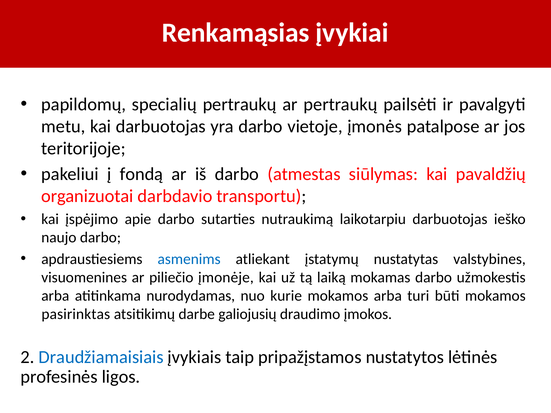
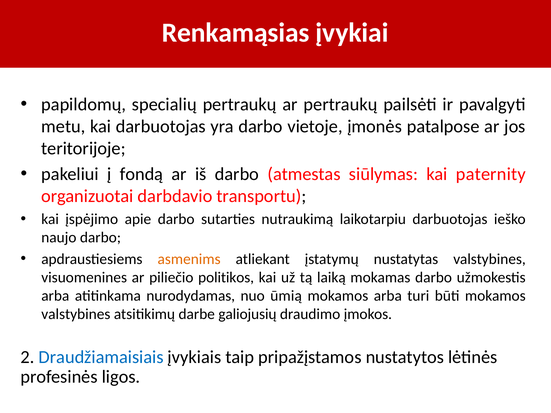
pavaldžių: pavaldžių -> paternity (491, 174)
asmenims colour: blue -> orange (189, 259)
įmonėje: įmonėje -> politikos (226, 278)
kurie: kurie -> ūmią (286, 296)
pasirinktas: pasirinktas -> valstybines (76, 314)
